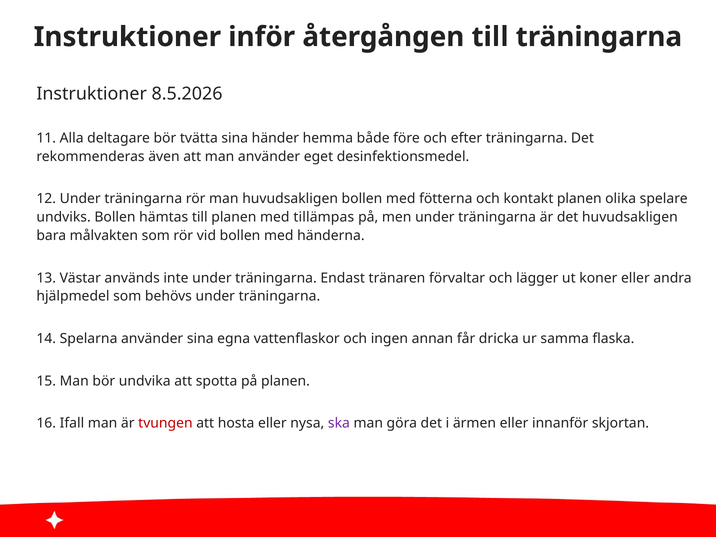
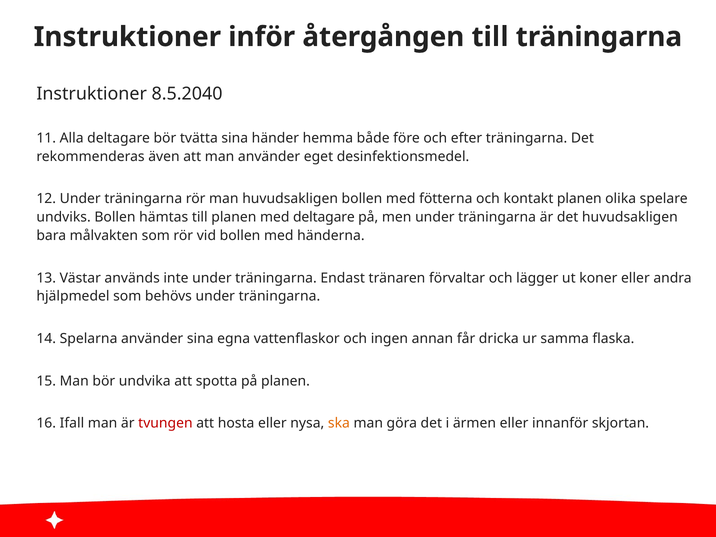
8.5.2026: 8.5.2026 -> 8.5.2040 (187, 94)
med tillämpas: tillämpas -> deltagare (324, 217)
ska colour: purple -> orange (339, 423)
